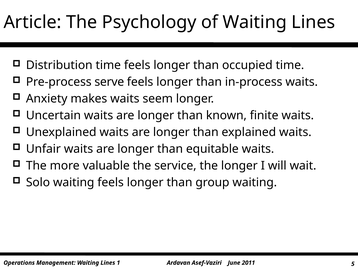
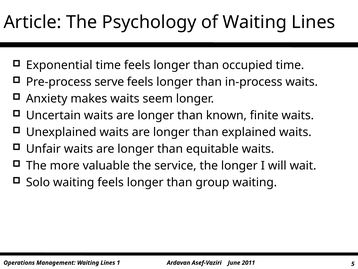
Distribution: Distribution -> Exponential (59, 65)
